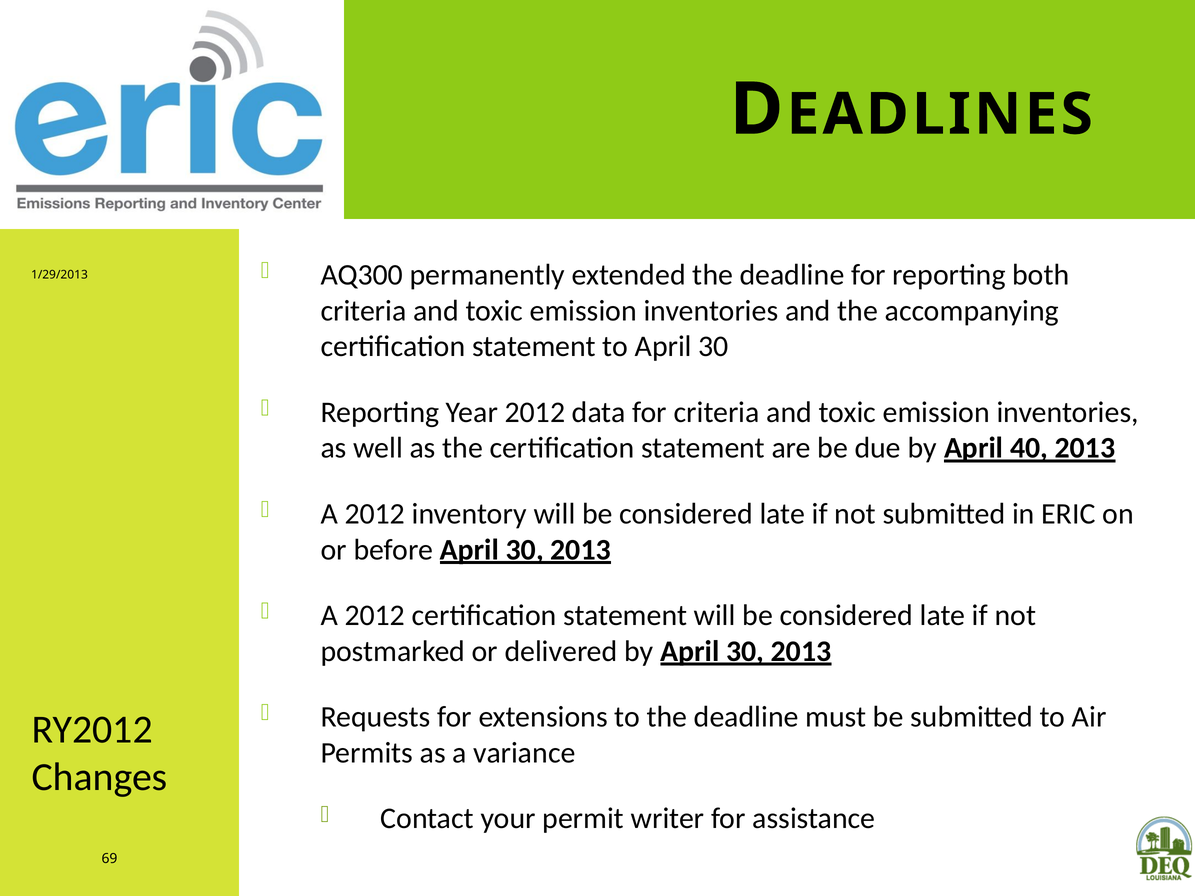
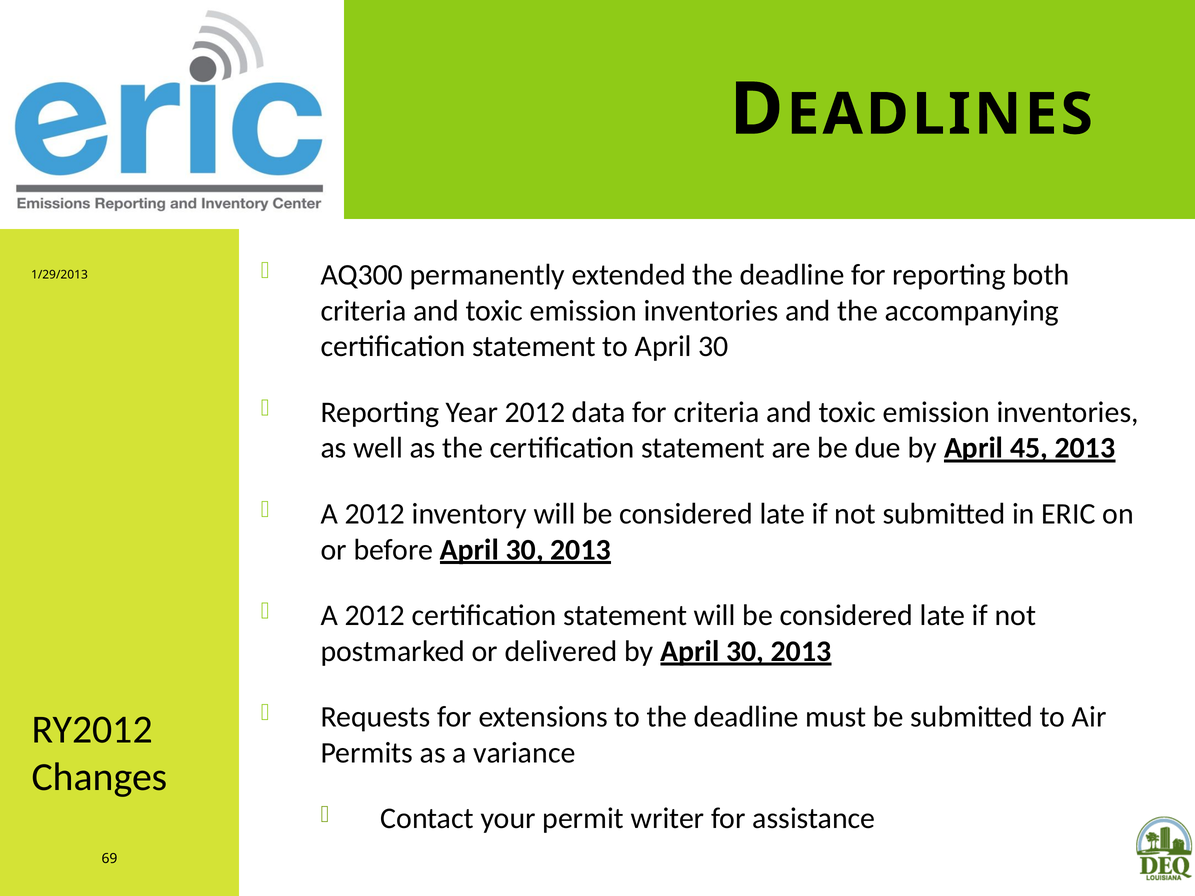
40: 40 -> 45 (1029, 448)
